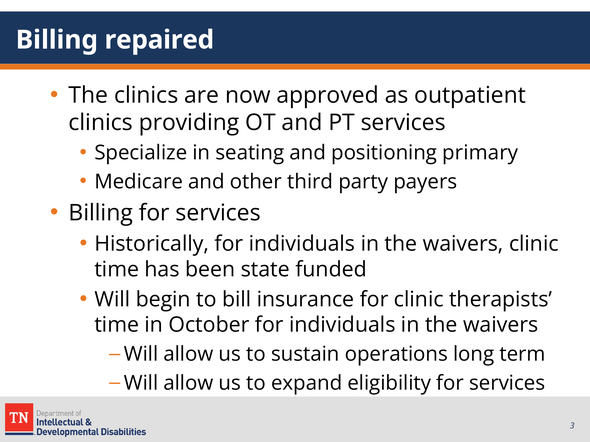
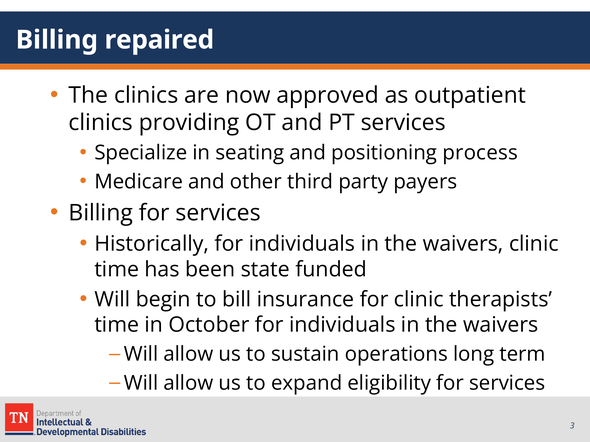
primary: primary -> process (480, 153)
